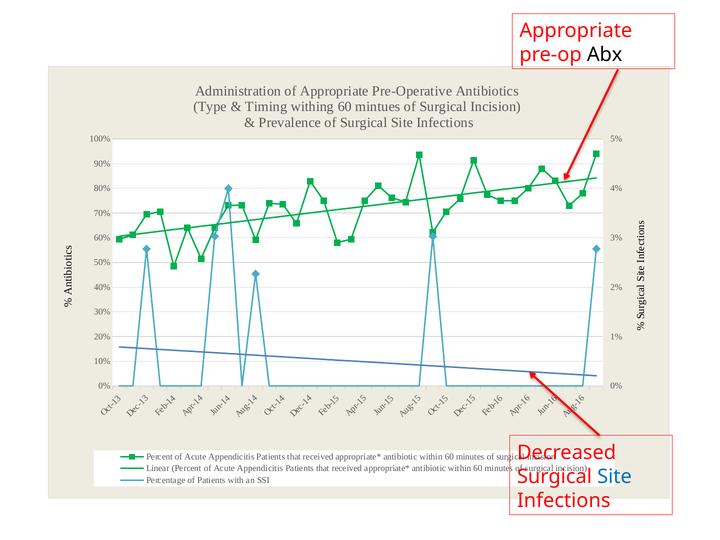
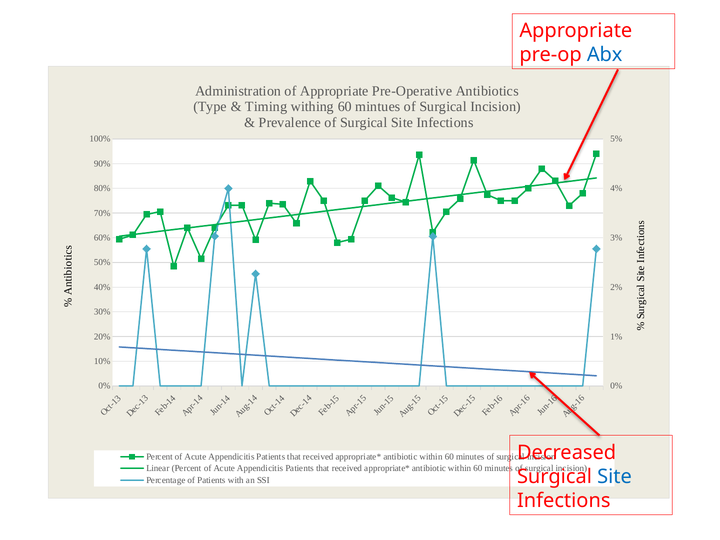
Abx colour: black -> blue (605, 55)
